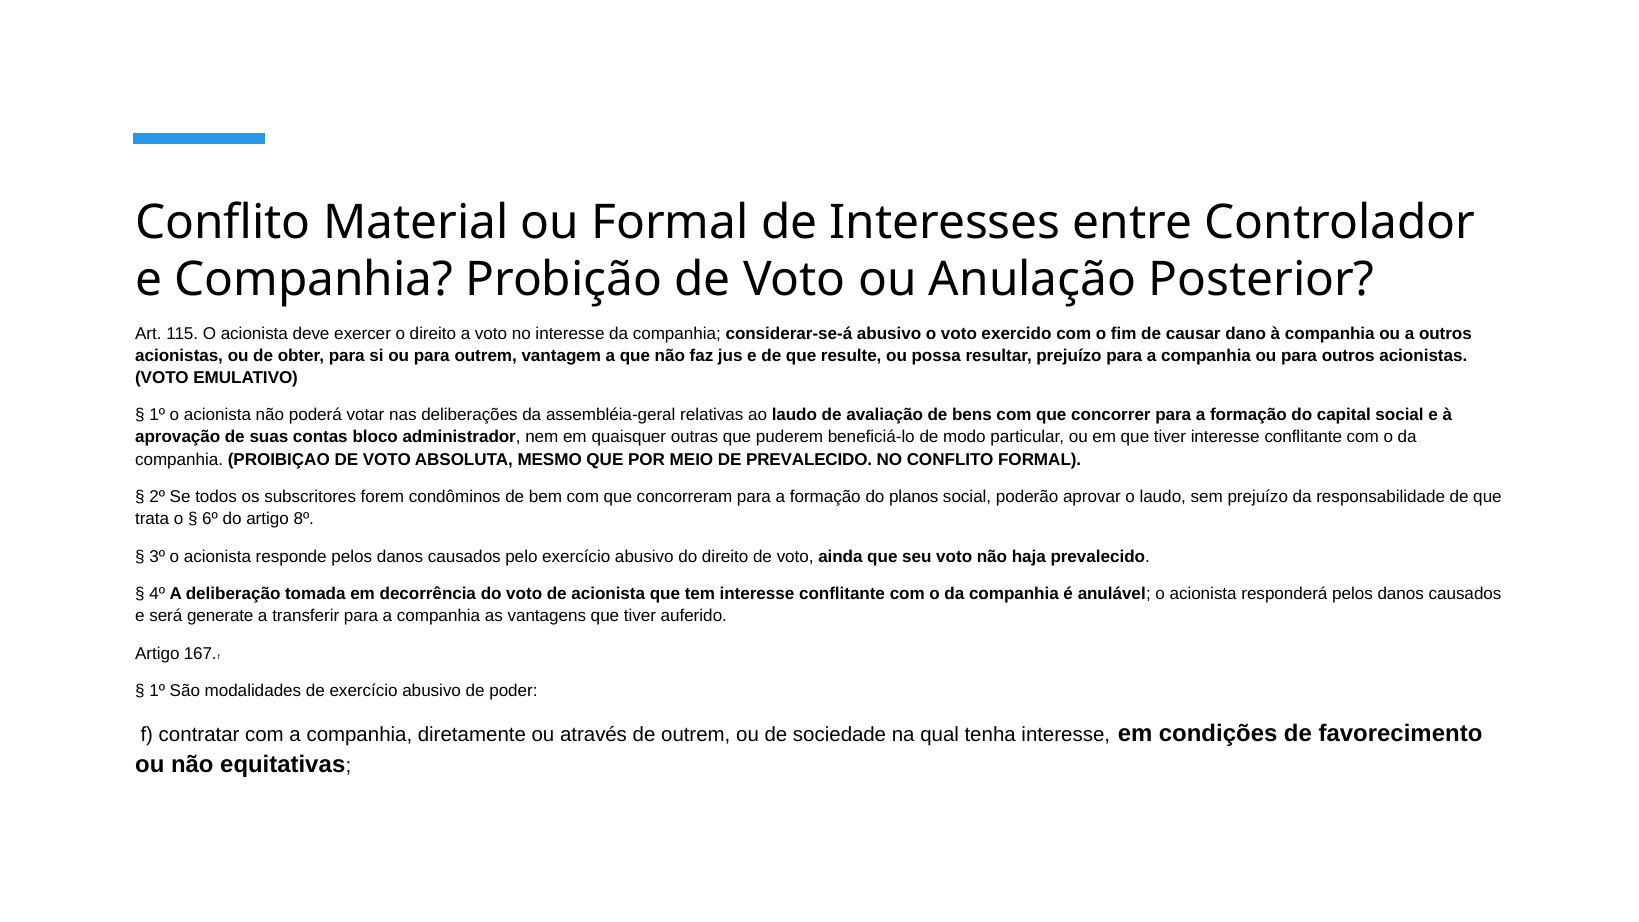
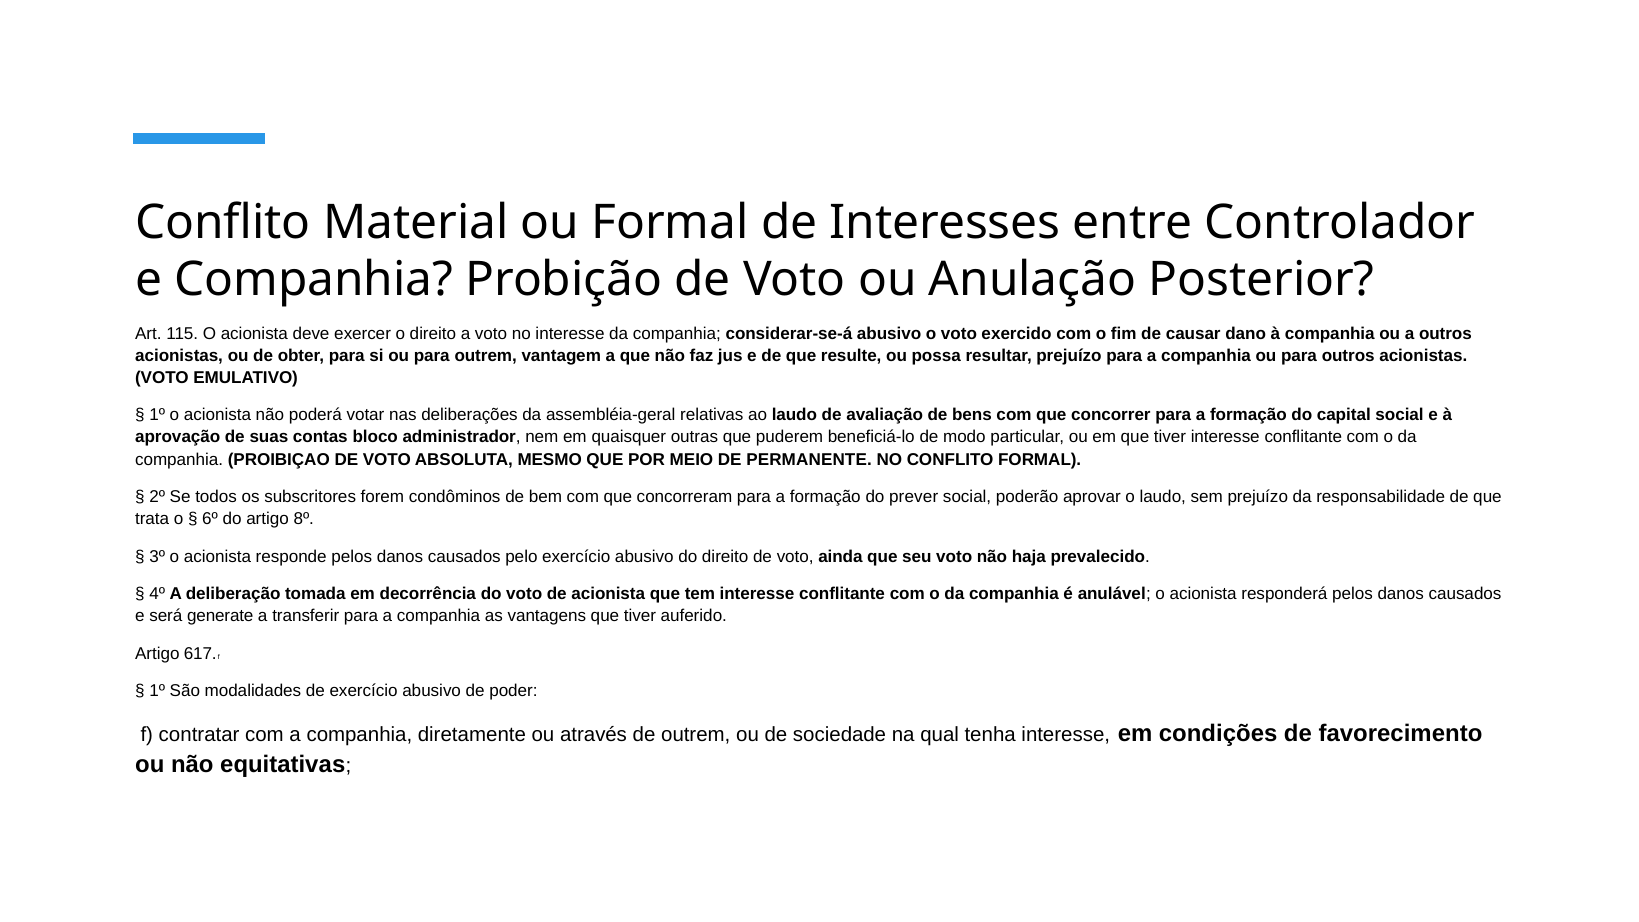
DE PREVALECIDO: PREVALECIDO -> PERMANENTE (809, 459)
planos: planos -> prever (914, 497)
167: 167 -> 617 (200, 654)
